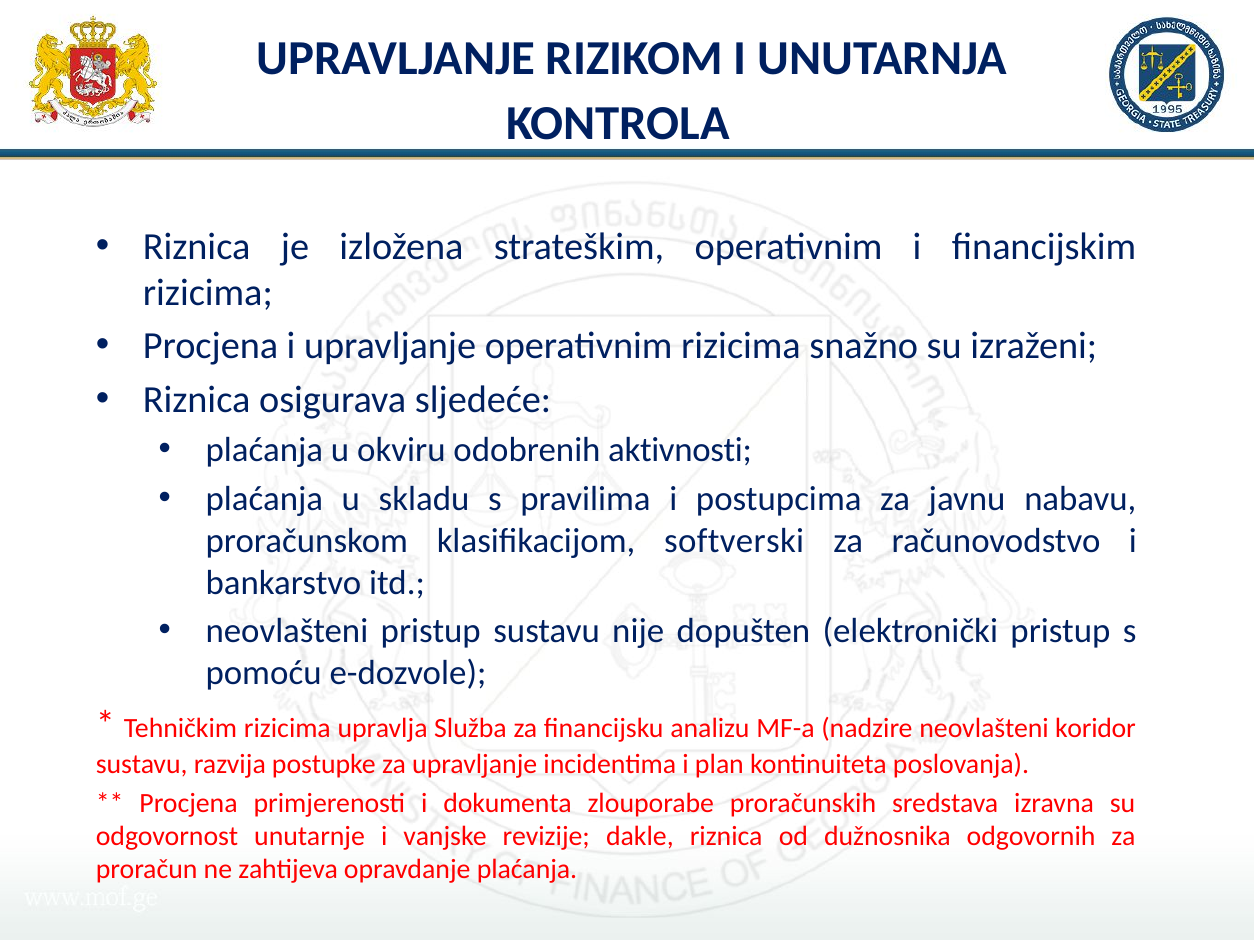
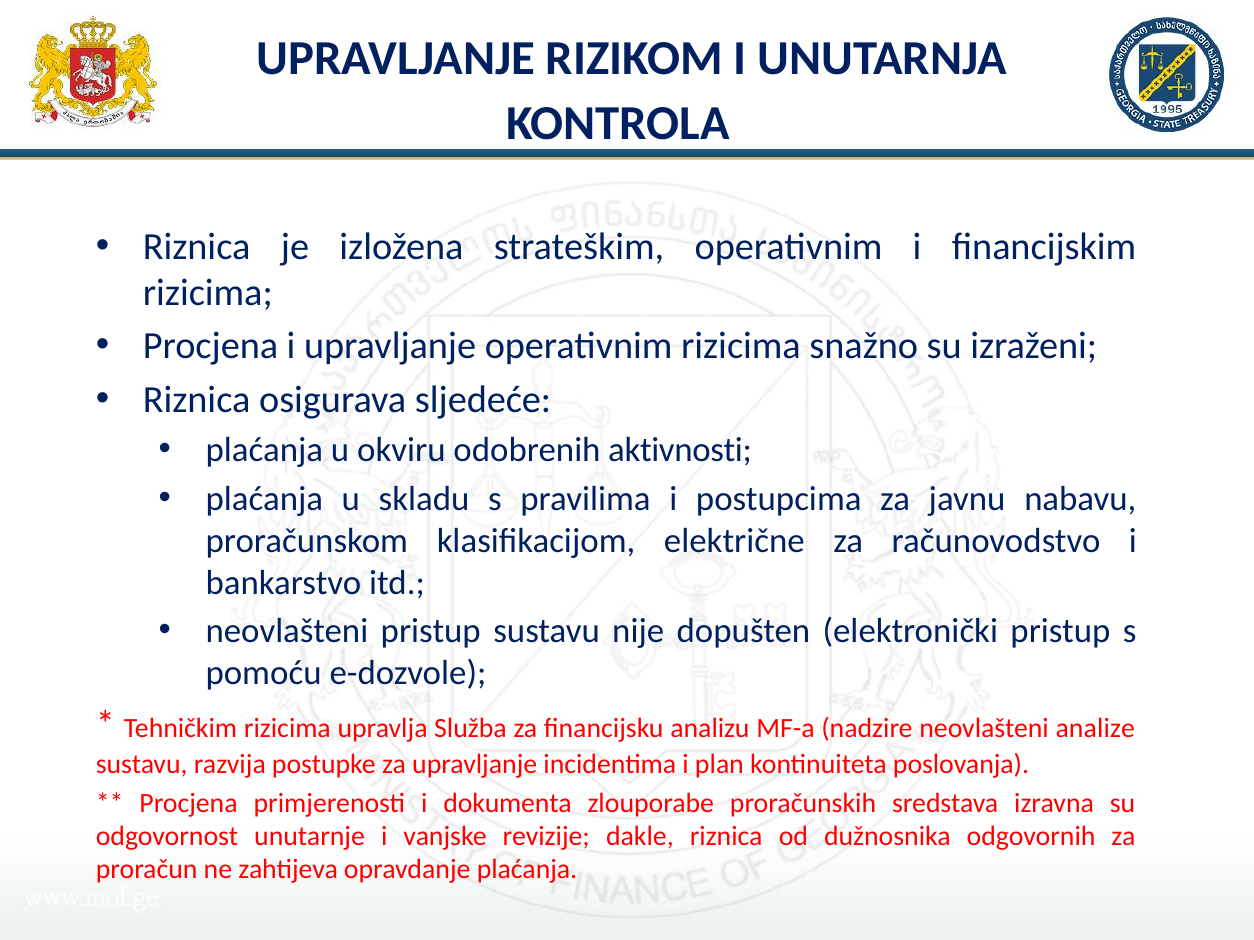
softverski: softverski -> električne (734, 541)
koridor: koridor -> analize (1095, 729)
